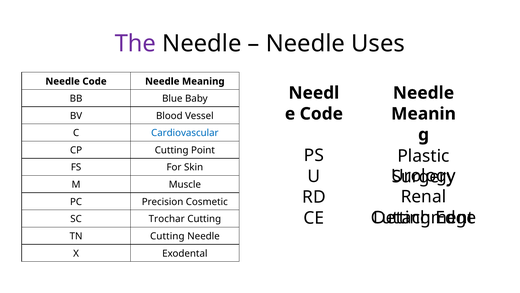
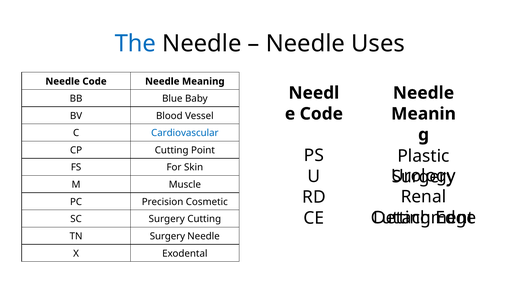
The colour: purple -> blue (135, 44)
SC Trochar: Trochar -> Surgery (167, 219)
TN Cutting: Cutting -> Surgery (167, 236)
